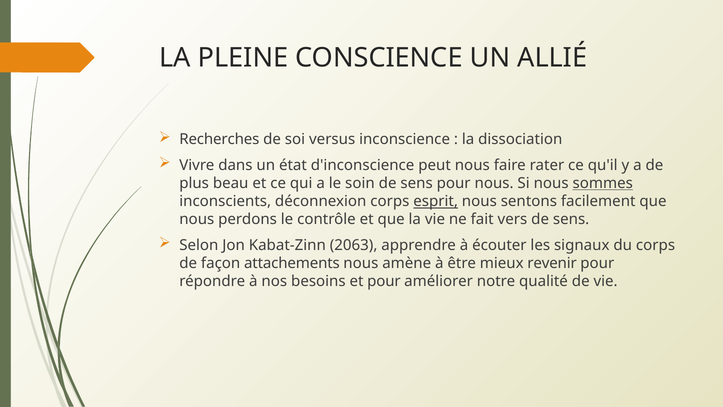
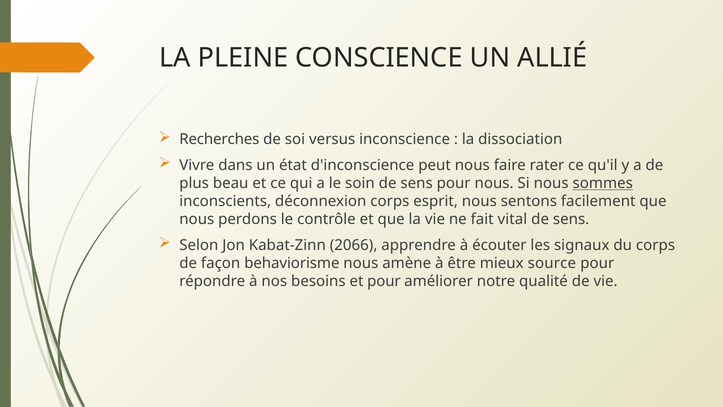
esprit underline: present -> none (436, 201)
vers: vers -> vital (512, 219)
2063: 2063 -> 2066 (354, 245)
attachements: attachements -> behaviorisme (292, 263)
revenir: revenir -> source (552, 263)
